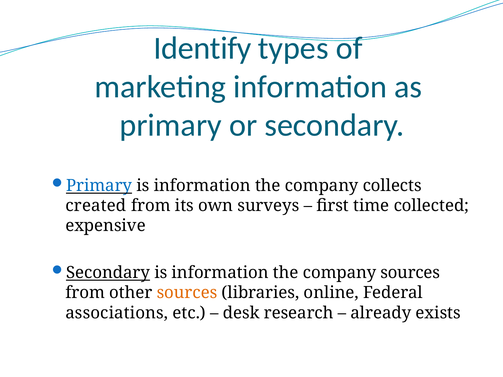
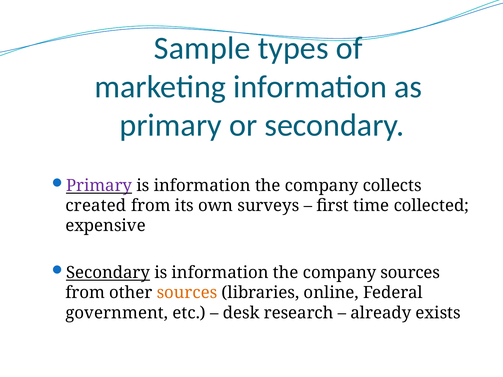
Identify: Identify -> Sample (202, 48)
Primary colour: blue -> purple (99, 186)
associations: associations -> government (117, 313)
